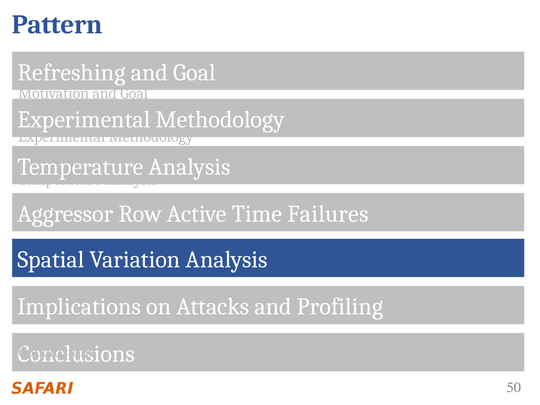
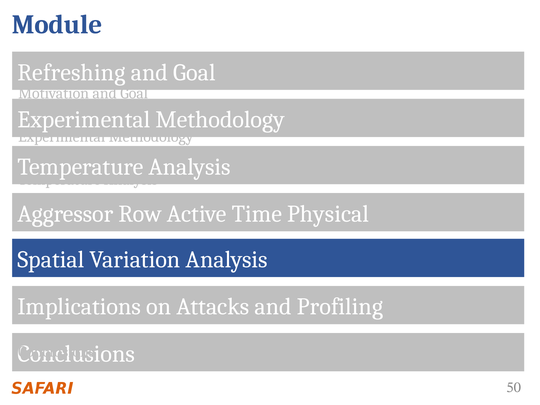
Pattern: Pattern -> Module (57, 25)
Failures: Failures -> Physical (328, 214)
